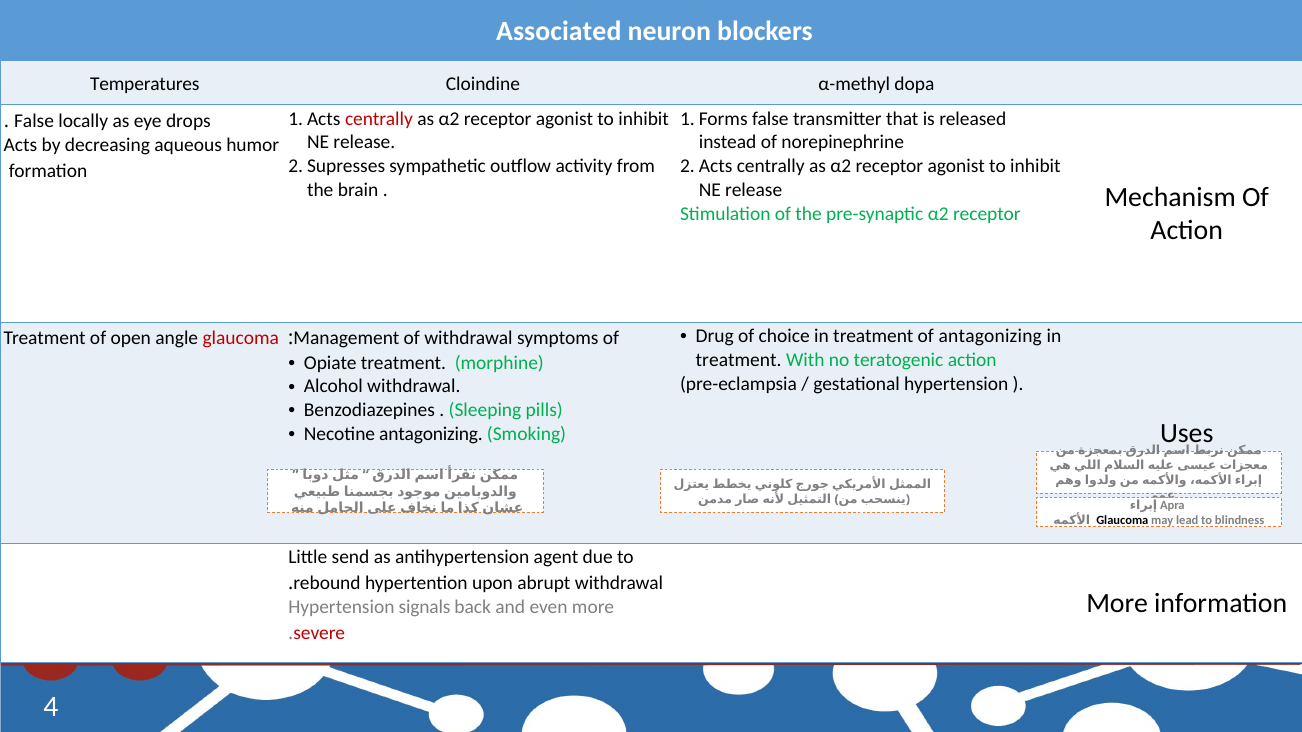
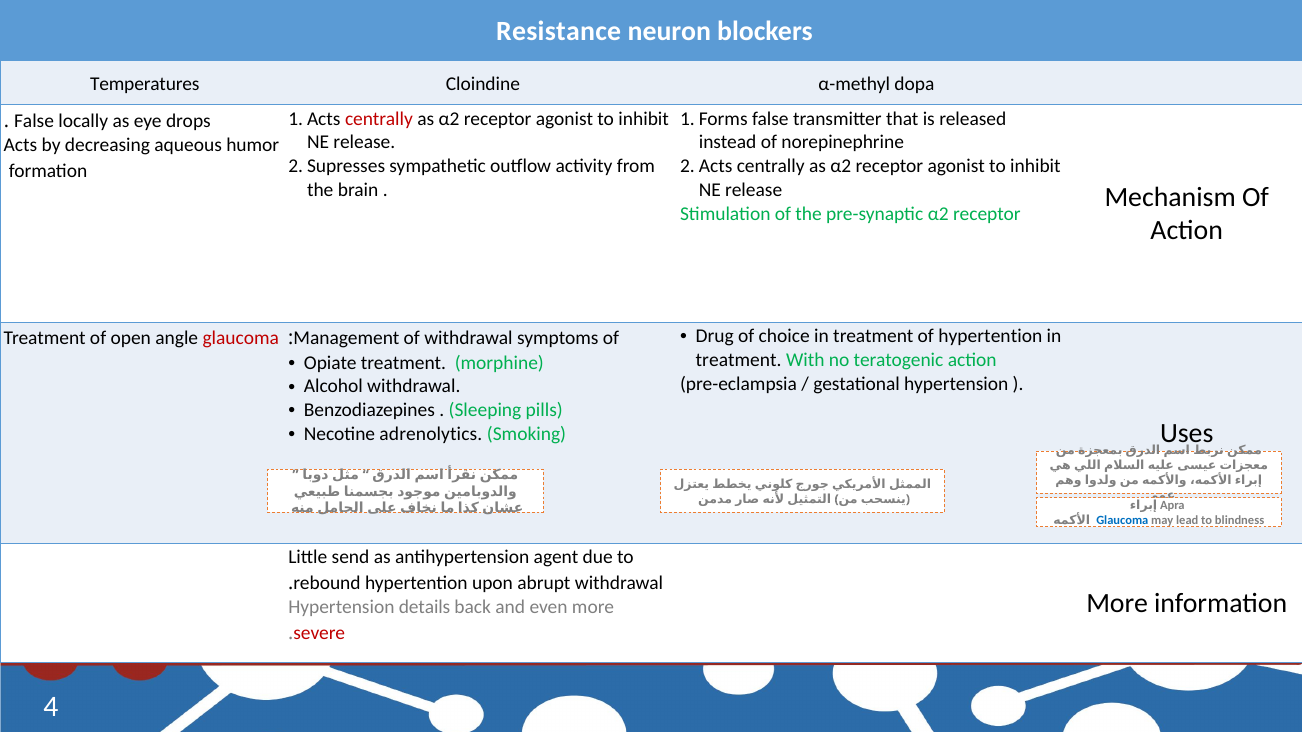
Associated: Associated -> Resistance (559, 32)
of antagonizing: antagonizing -> hypertention (990, 336)
Necotine antagonizing: antagonizing -> adrenolytics (431, 434)
Glaucoma colour: black -> blue (1122, 521)
signals: signals -> details (425, 608)
